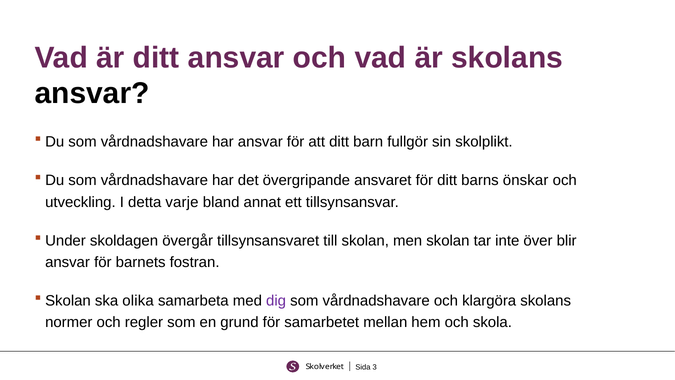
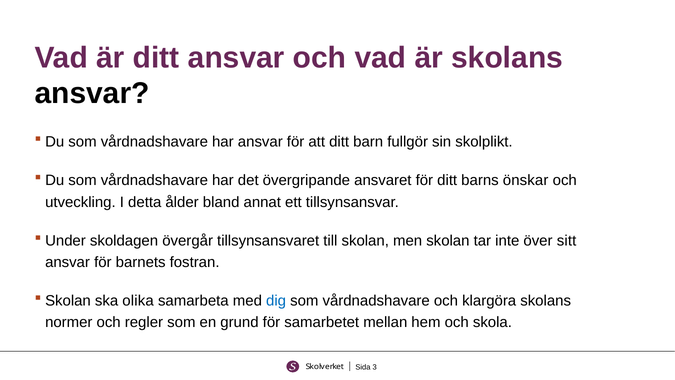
varje: varje -> ålder (182, 202)
blir: blir -> sitt (567, 240)
dig colour: purple -> blue (276, 300)
